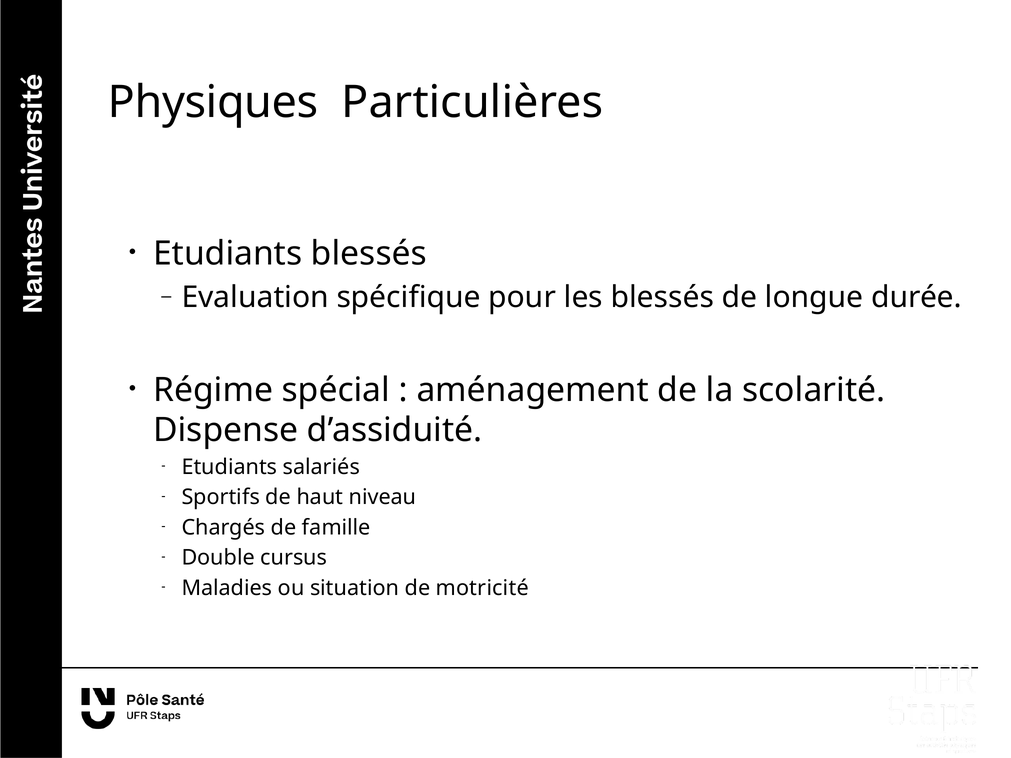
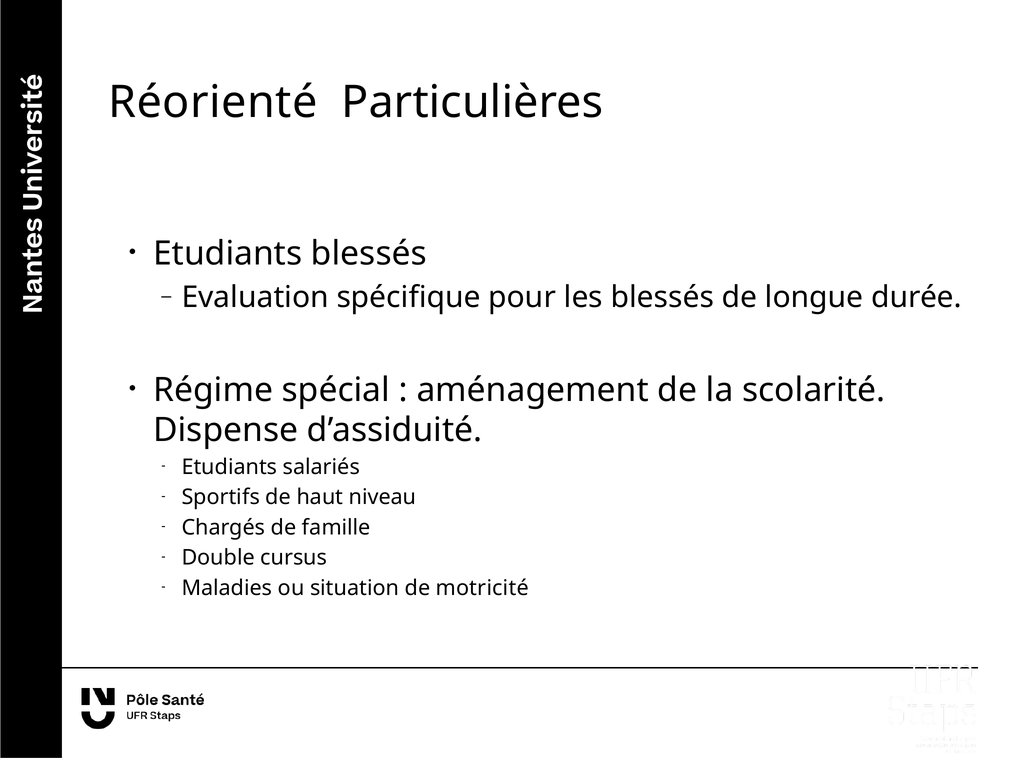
Physiques: Physiques -> Réorienté (213, 103)
